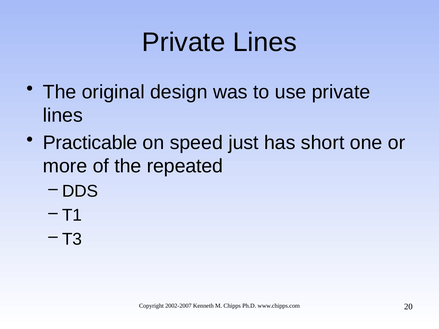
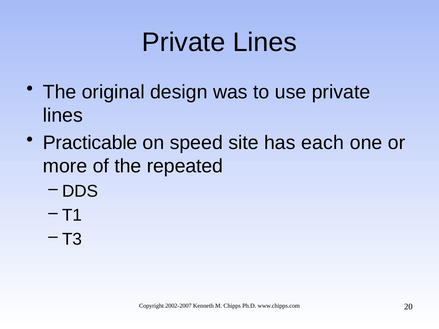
just: just -> site (244, 143)
short: short -> each (323, 143)
